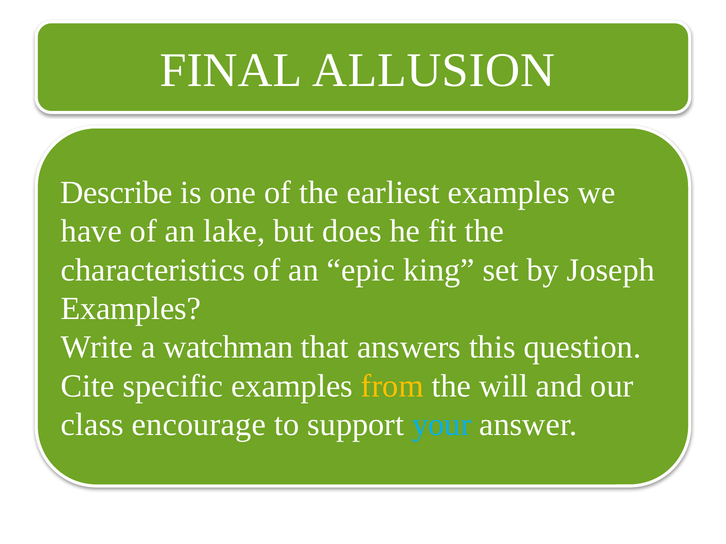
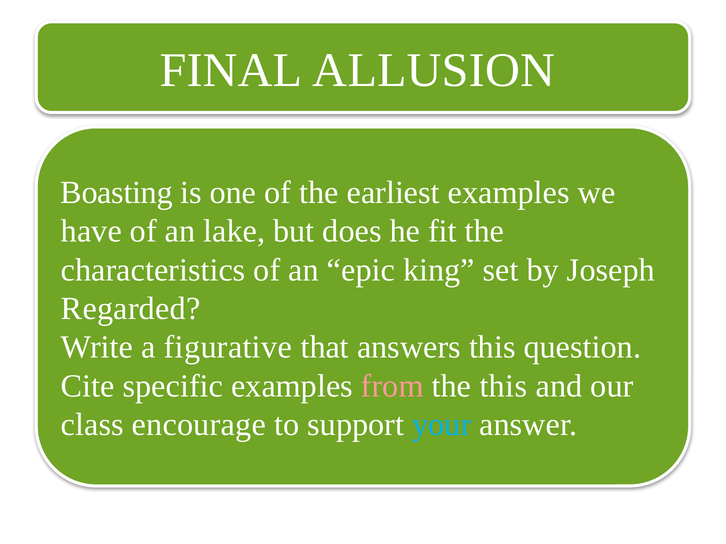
Describe: Describe -> Boasting (117, 193)
Examples: Examples -> Regarded (131, 309)
watchman: watchman -> figurative (228, 348)
from colour: yellow -> pink (392, 386)
the will: will -> this (503, 386)
